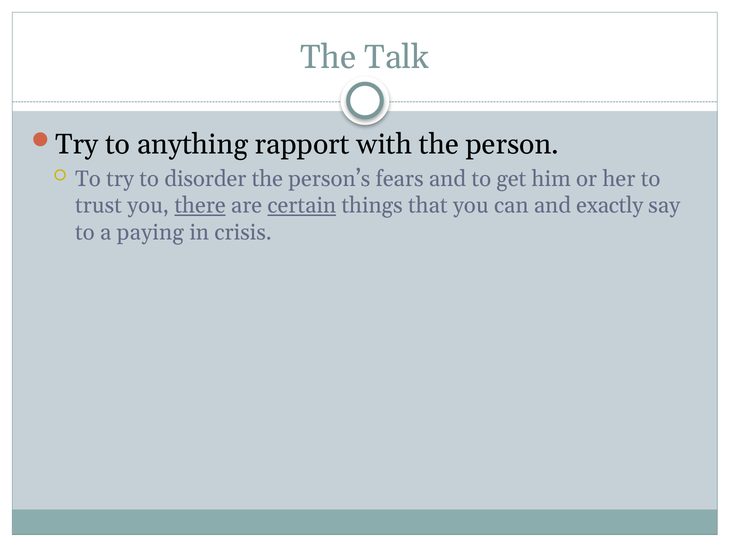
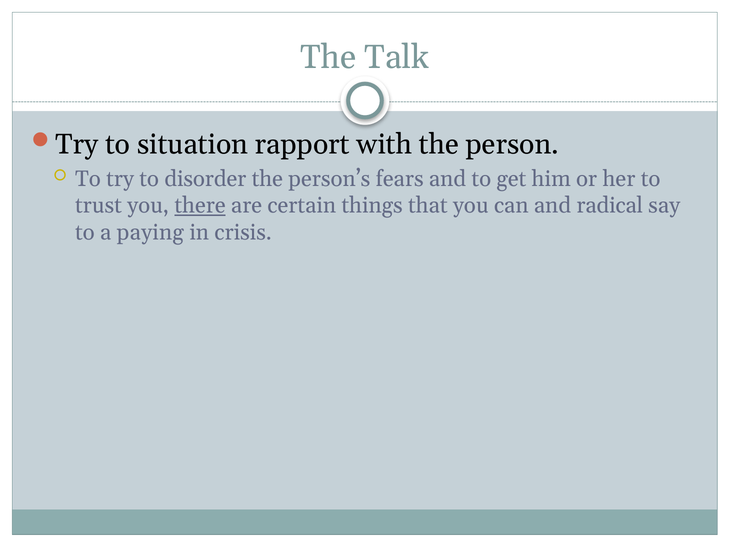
anything: anything -> situation (193, 145)
certain underline: present -> none (302, 206)
exactly: exactly -> radical (610, 206)
